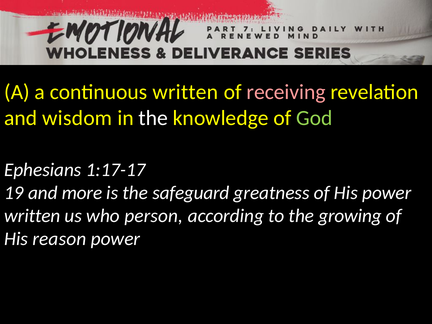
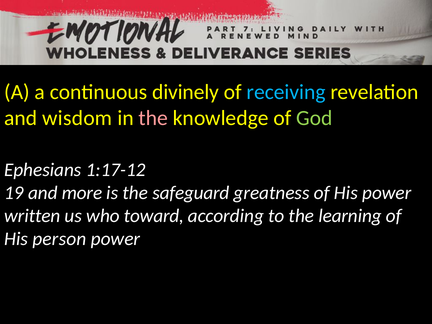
continuous written: written -> divinely (186, 92)
receiving colour: pink -> light blue (286, 92)
the colour: white -> pink (153, 118)
1:17-17: 1:17-17 -> 1:17-12 (116, 170)
person: person -> toward (154, 216)
growing: growing -> learning (350, 216)
reason: reason -> person (59, 239)
